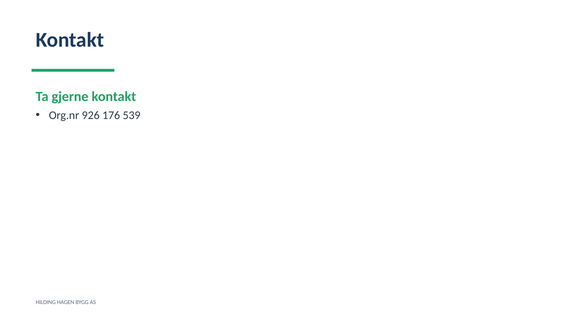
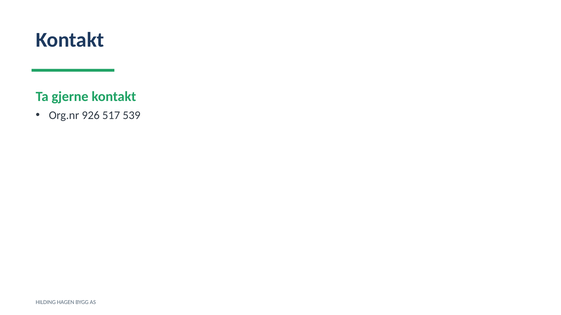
176: 176 -> 517 (111, 115)
